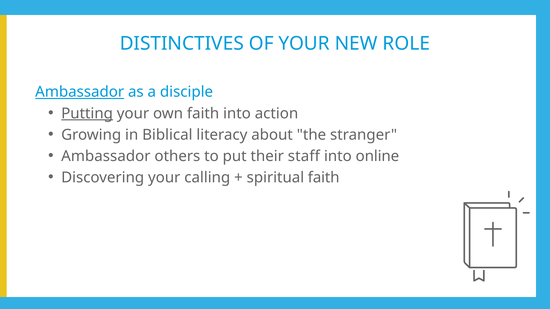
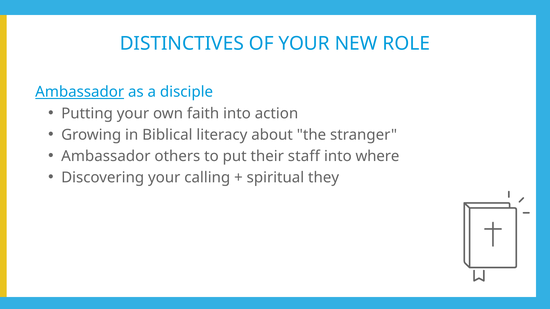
Putting underline: present -> none (87, 114)
online: online -> where (377, 156)
spiritual faith: faith -> they (324, 178)
